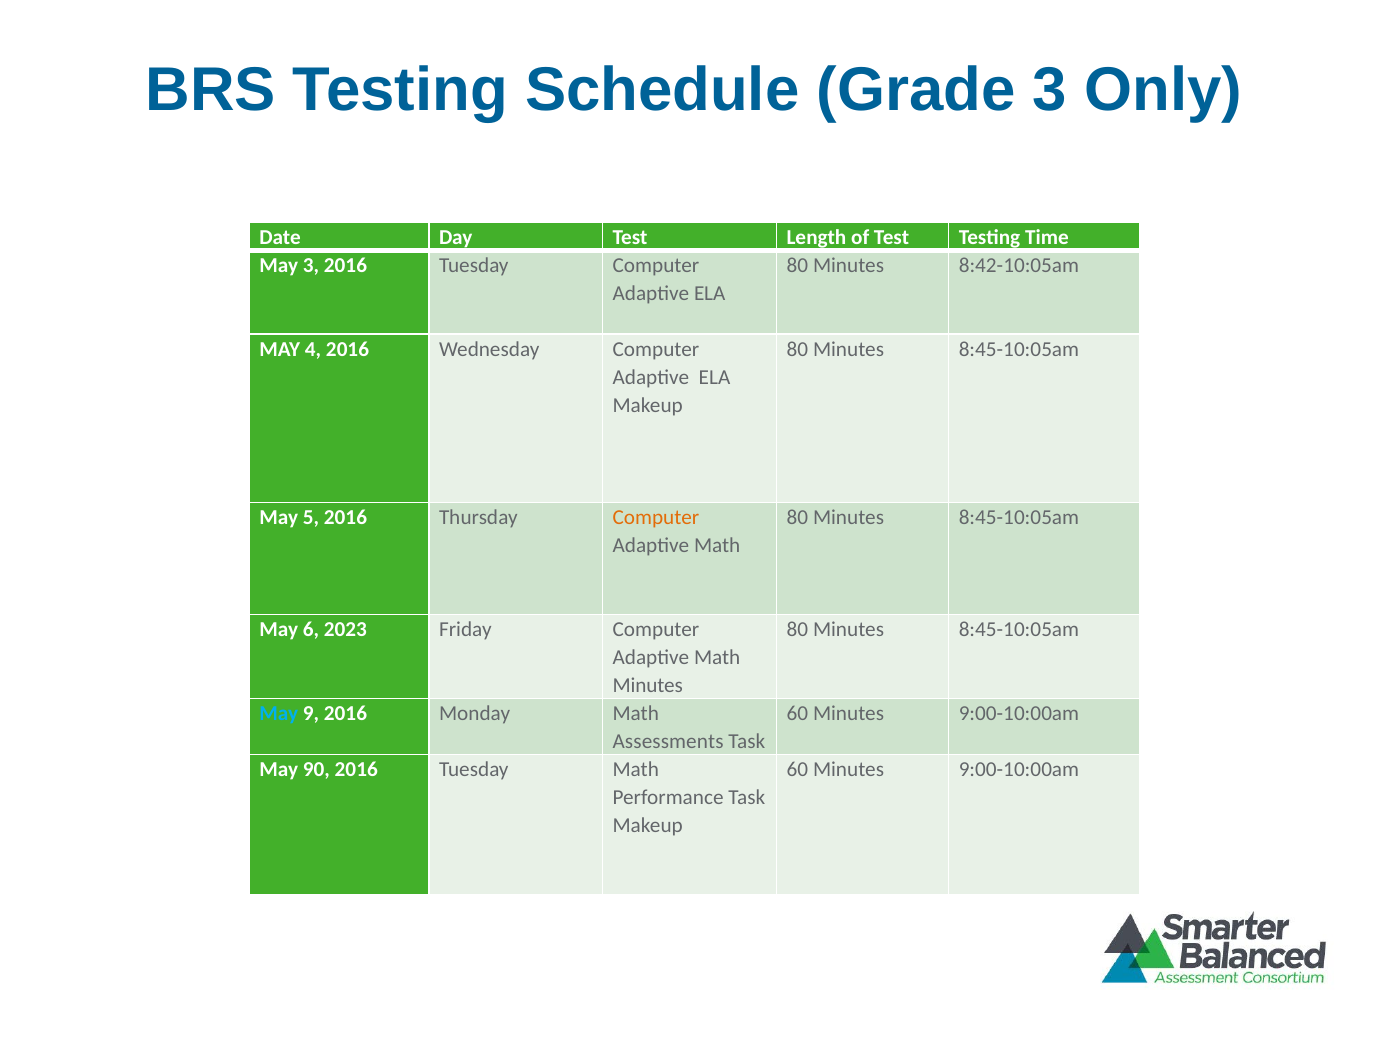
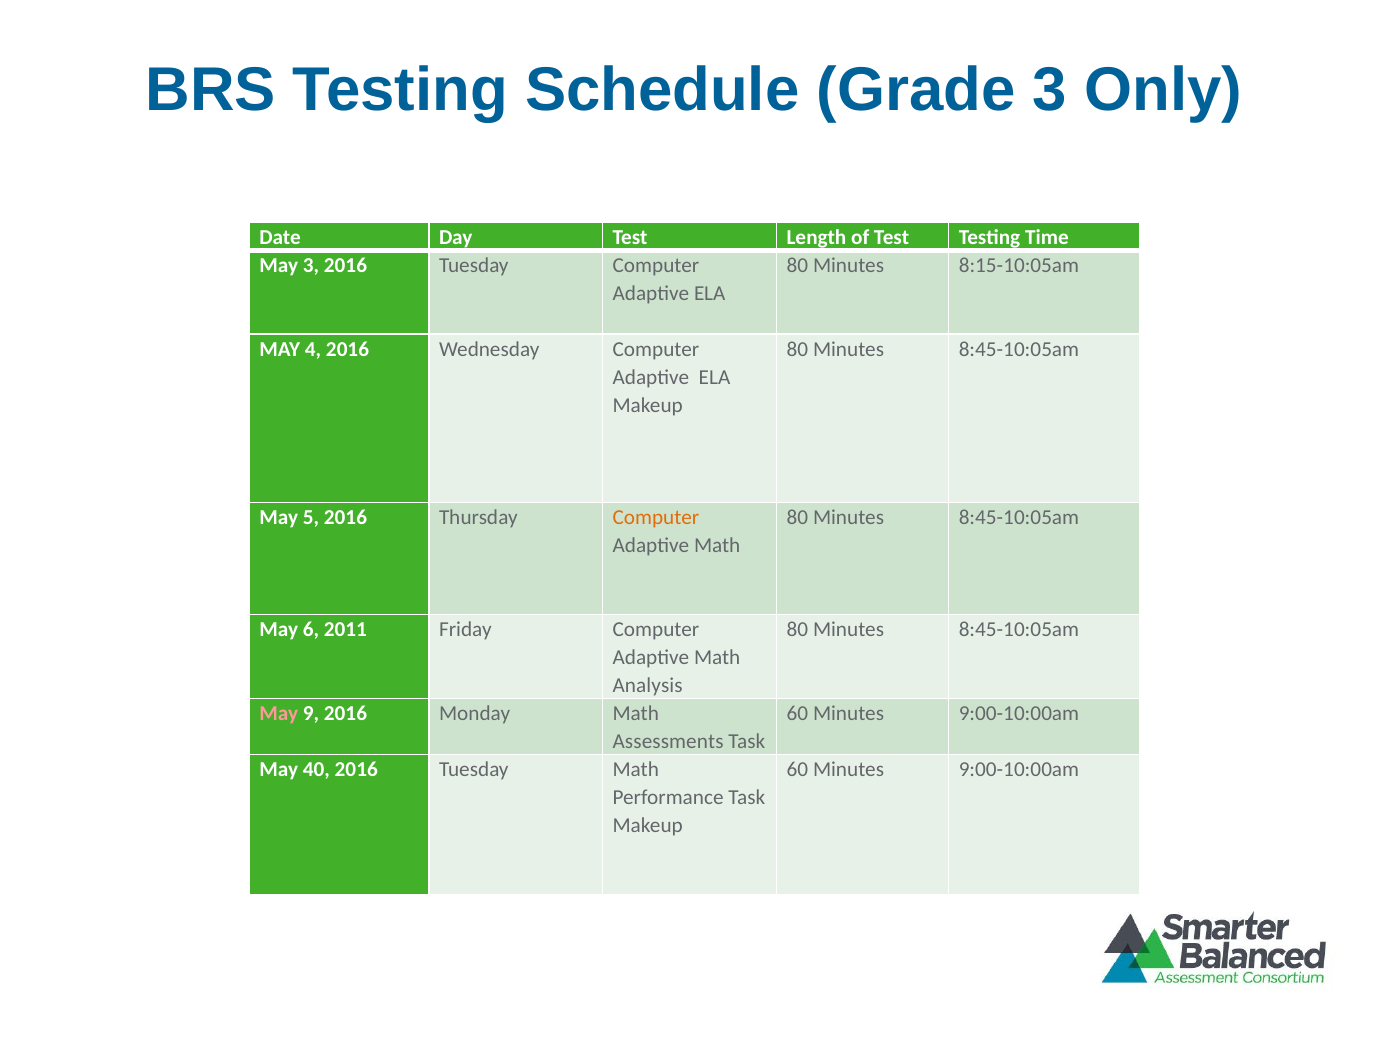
8:42-10:05am: 8:42-10:05am -> 8:15-10:05am (1019, 265)
2023: 2023 -> 2011 (345, 629)
Minutes: Minutes -> Analysis (648, 685)
May colour: light blue -> pink (279, 714)
90: 90 -> 40 (316, 770)
